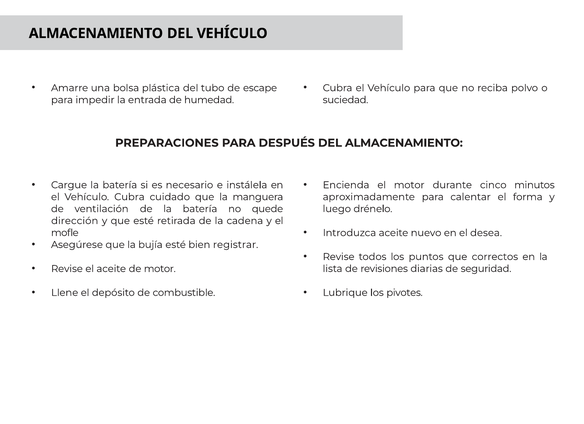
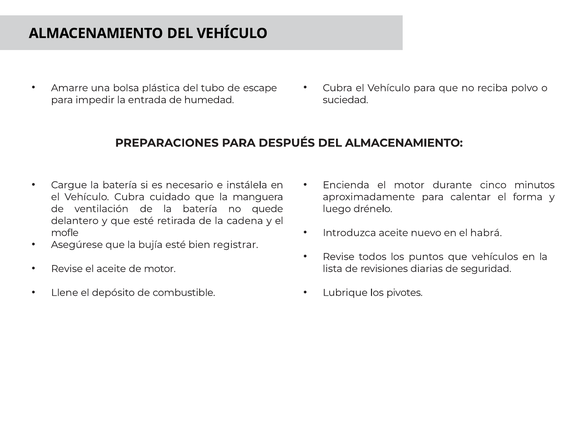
dirección: dirección -> delantero (75, 221)
desea: desea -> habrá (486, 233)
correctos: correctos -> vehículos (495, 256)
